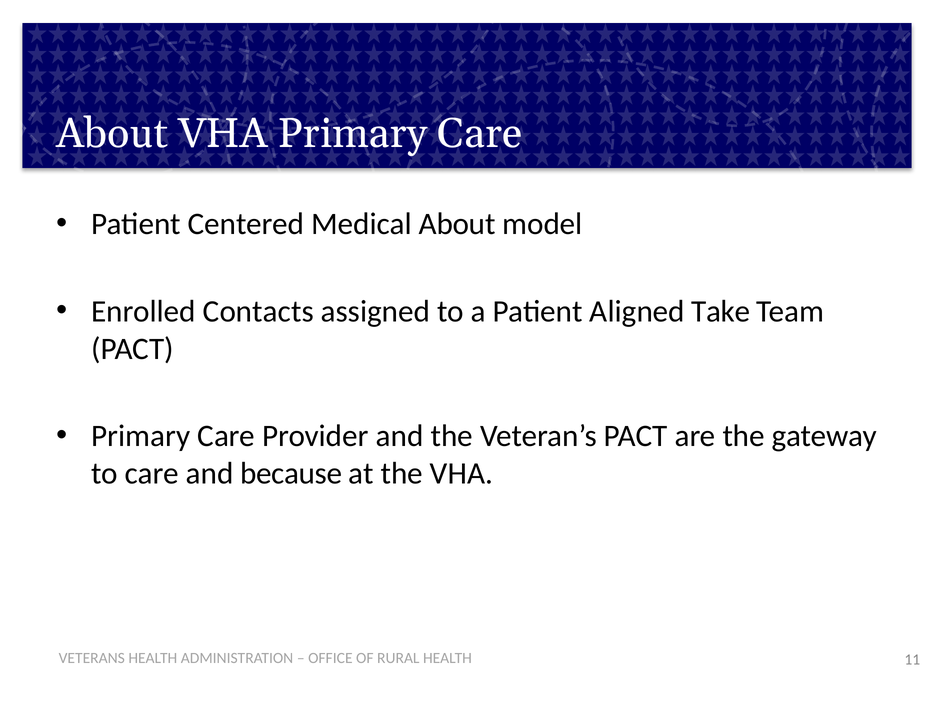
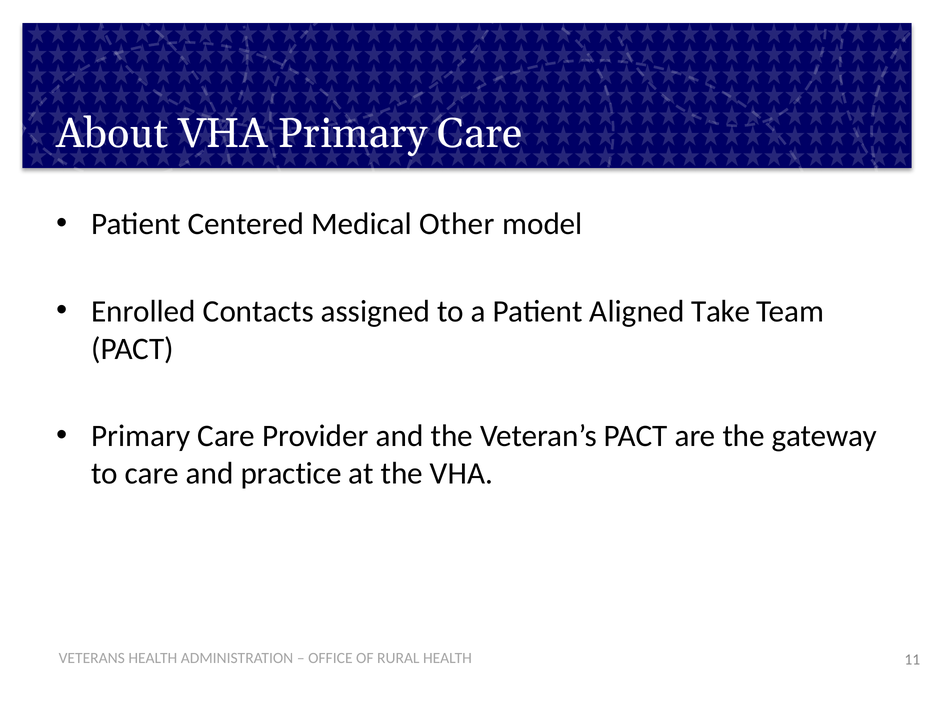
Medical About: About -> Other (457, 224)
because: because -> practice (291, 474)
